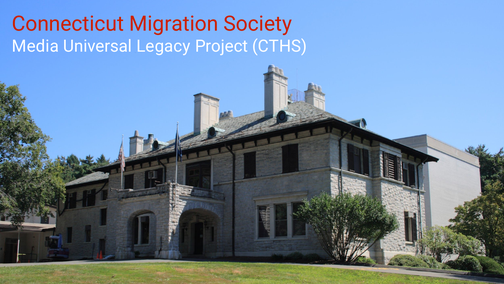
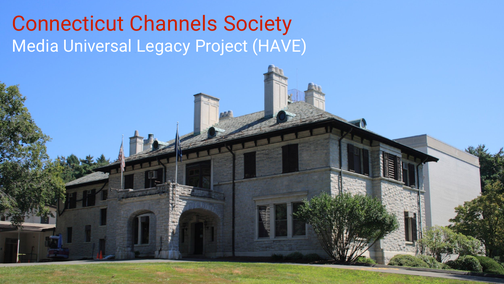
Migration: Migration -> Channels (174, 24)
CTHS: CTHS -> HAVE (280, 46)
